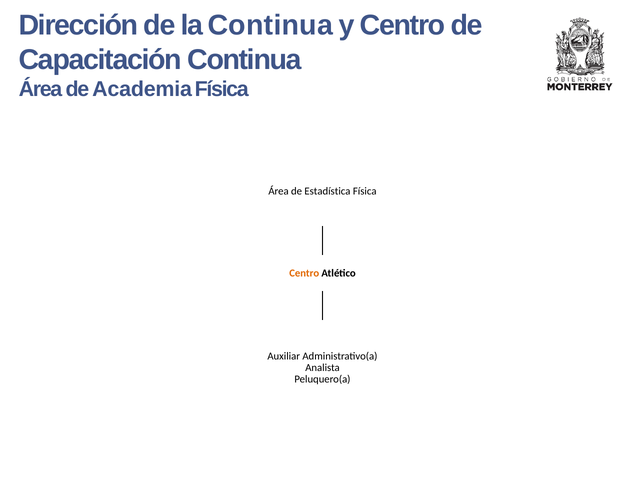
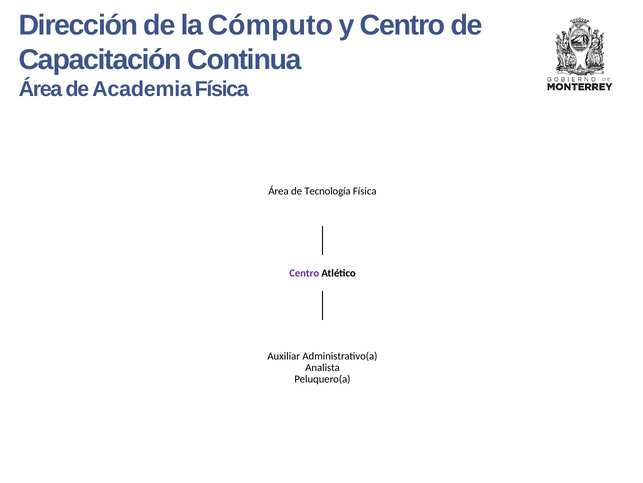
la Continua: Continua -> Cómputo (270, 25)
Estadística: Estadística -> Tecnología (328, 191)
Centro colour: orange -> purple (304, 273)
